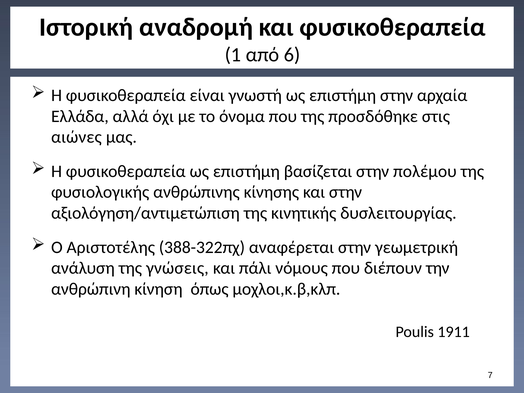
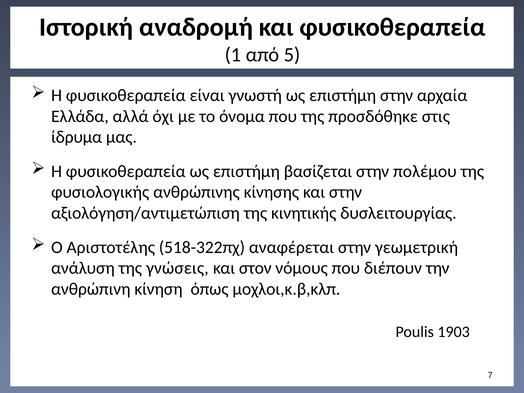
6: 6 -> 5 (292, 55)
αιώνες: αιώνες -> ίδρυμα (77, 137)
388-322πχ: 388-322πχ -> 518-322πχ (202, 247)
πάλι: πάλι -> στον (255, 268)
1911: 1911 -> 1903 (454, 332)
